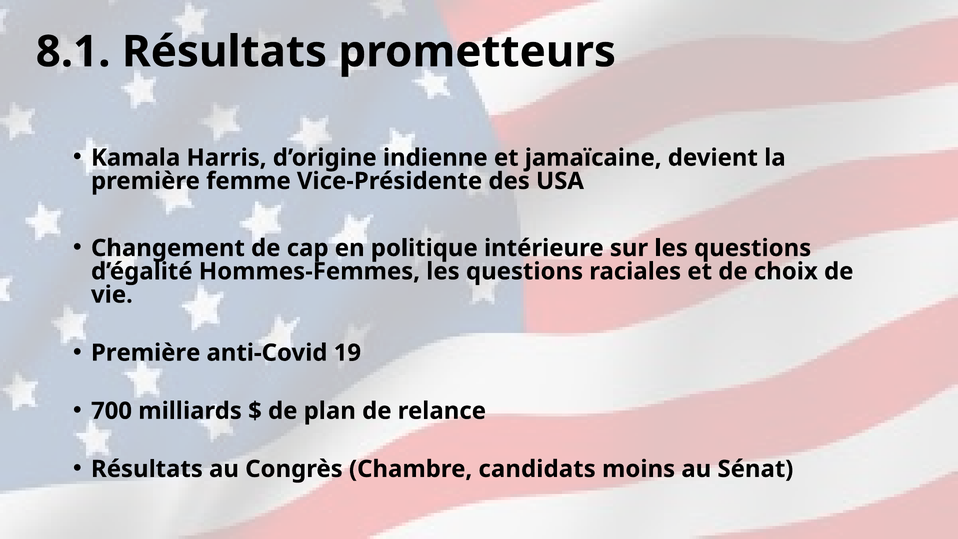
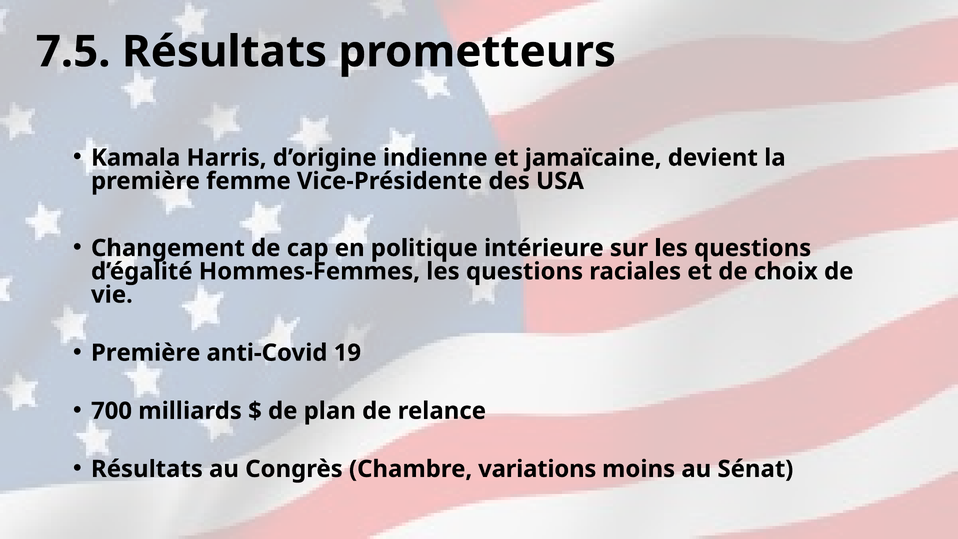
8.1: 8.1 -> 7.5 (73, 52)
candidats: candidats -> variations (537, 469)
